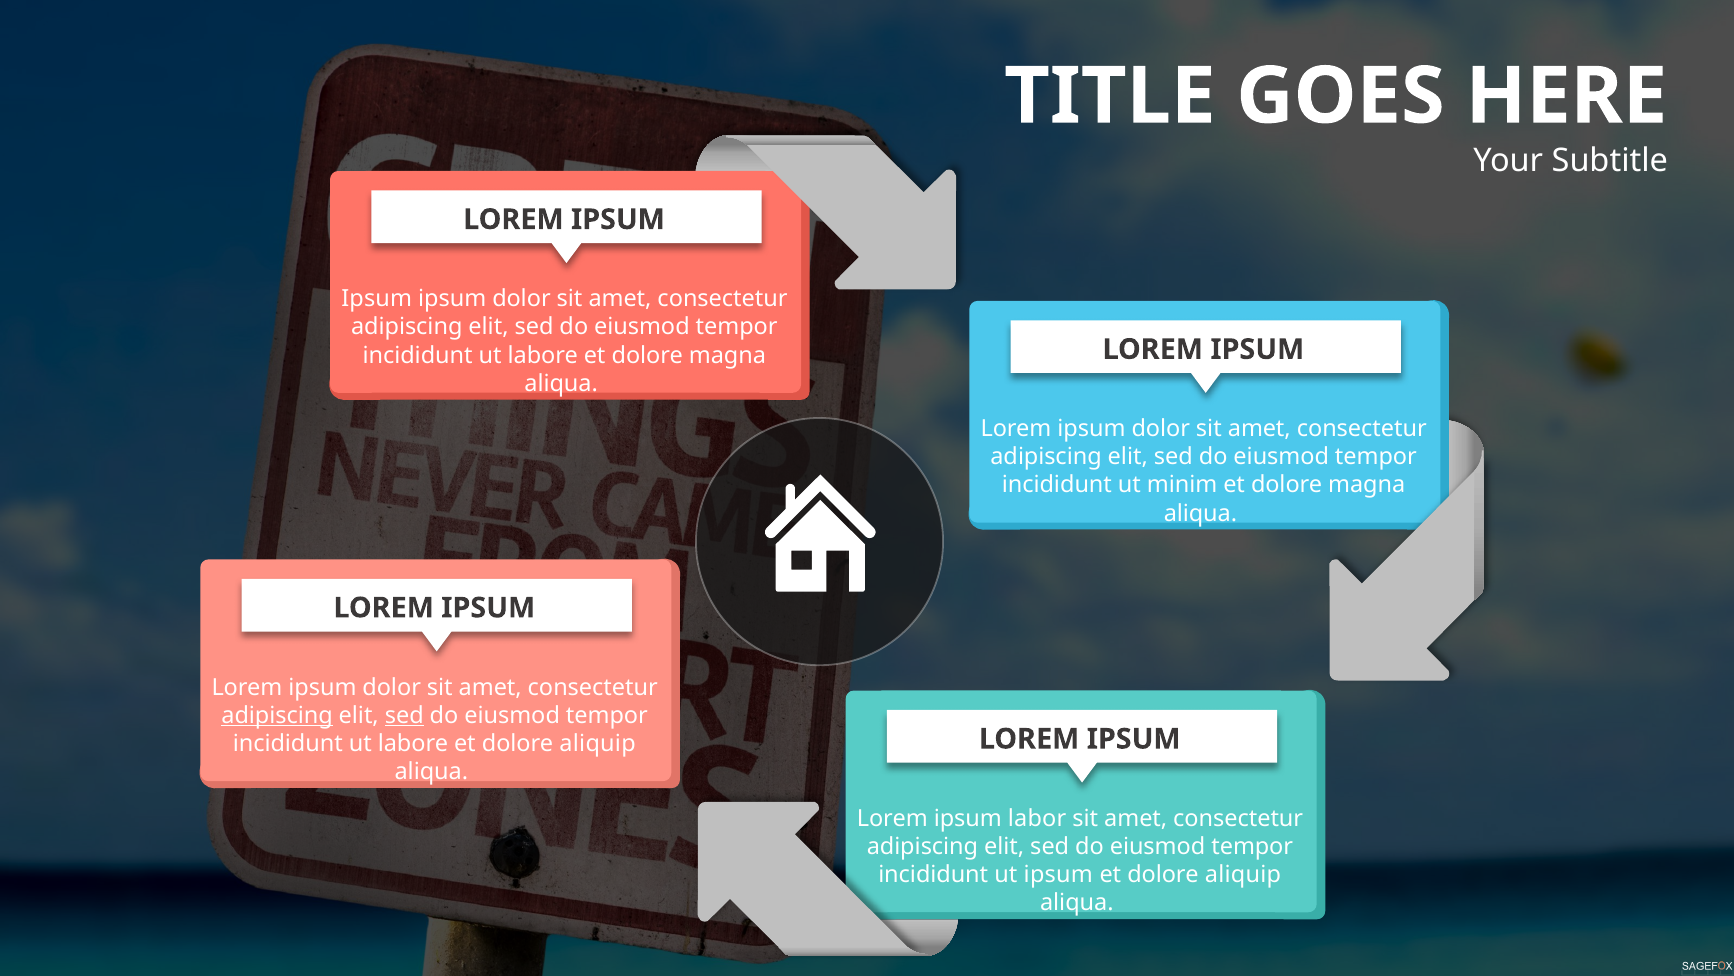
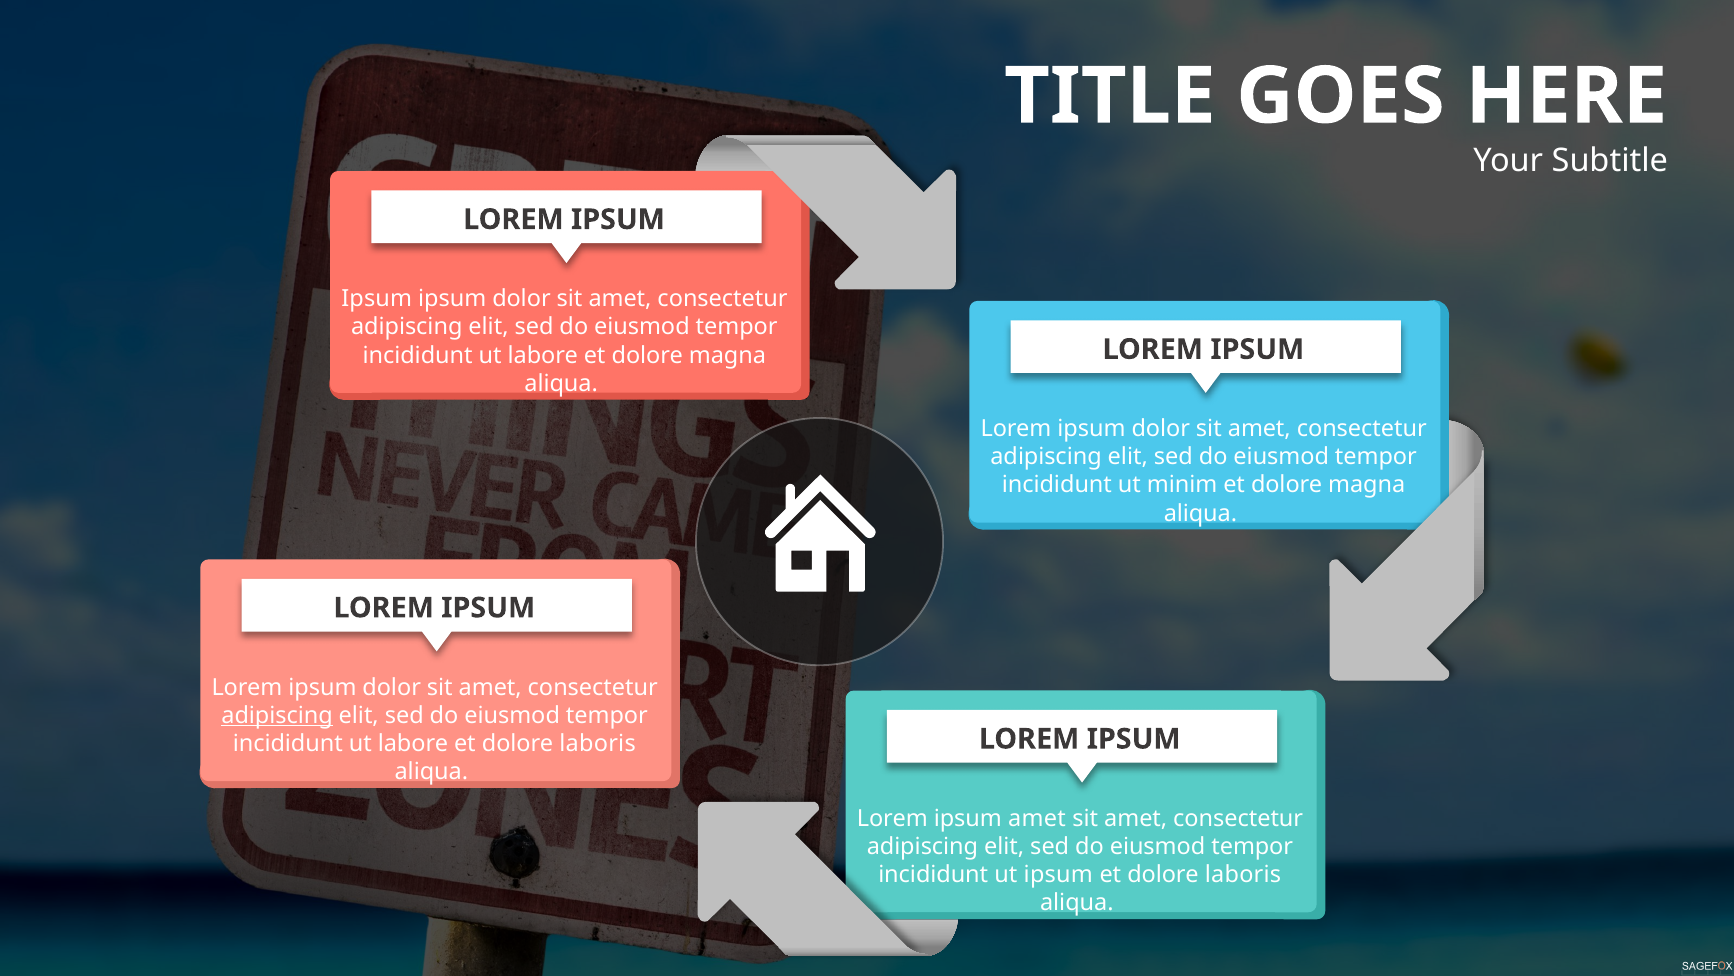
sed underline: present -> none (404, 715)
labore et dolore aliquip: aliquip -> laboris (598, 743)
ipsum labor: labor -> amet (1037, 818)
aliquip: aliquip -> laboris (1243, 874)
